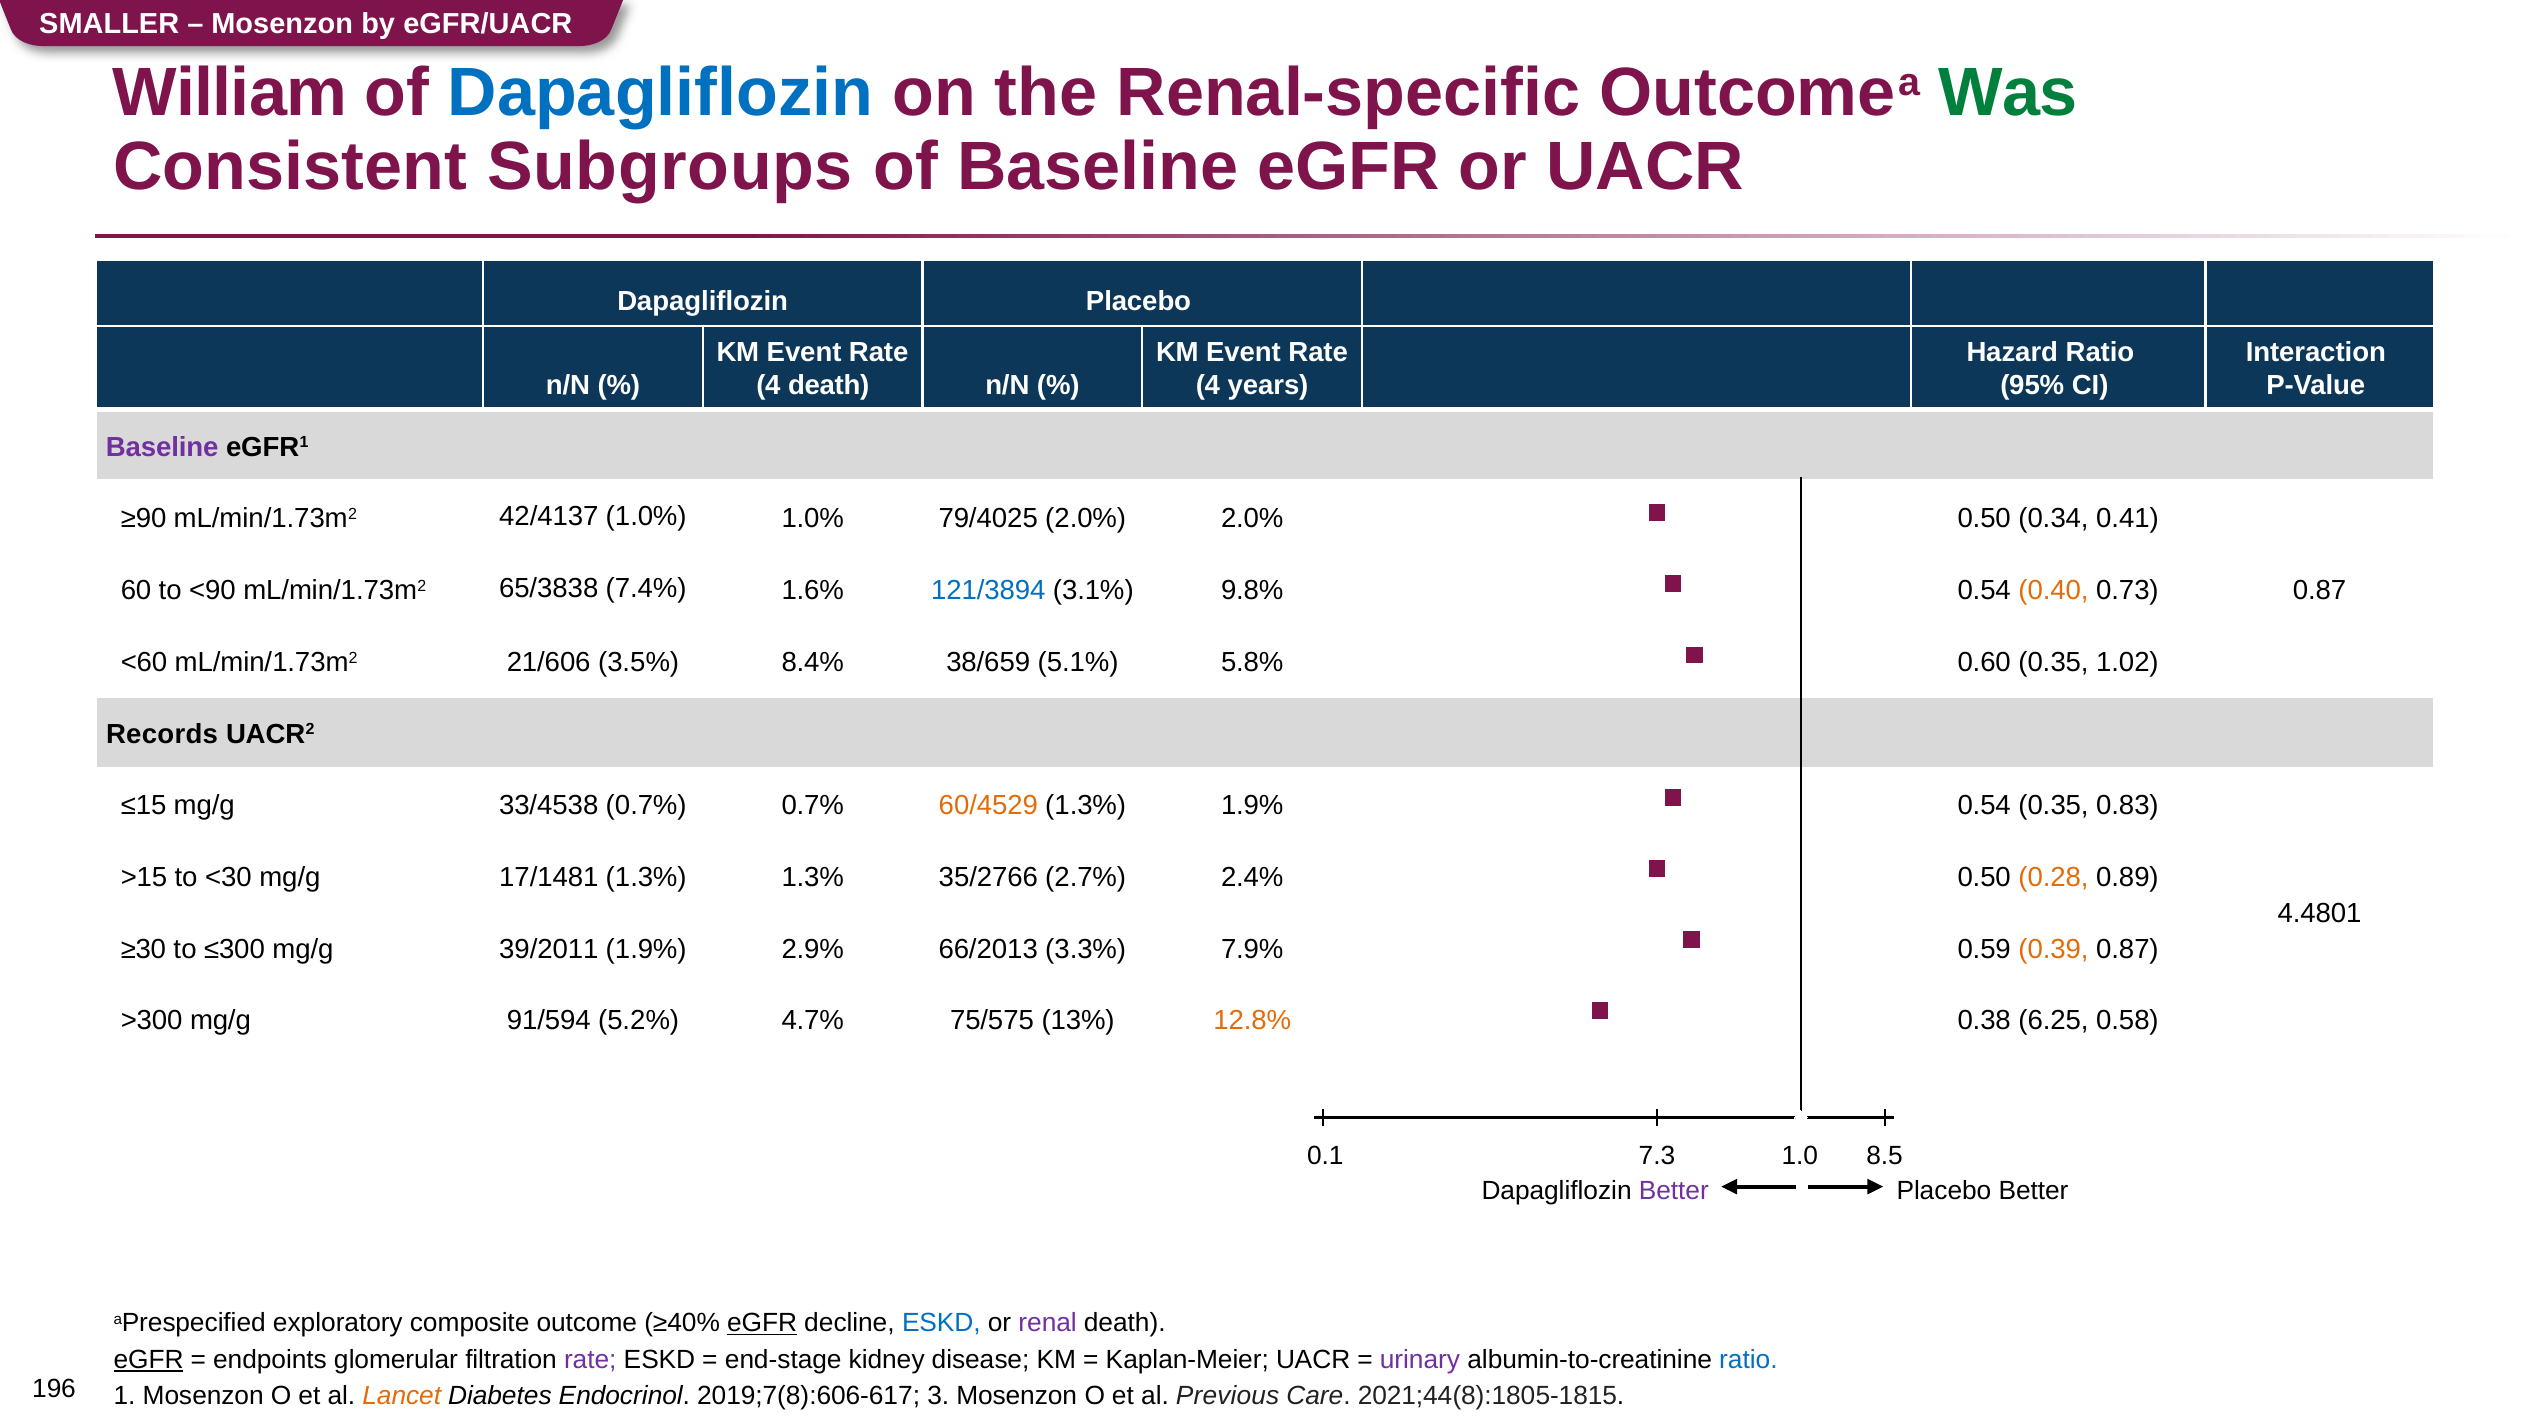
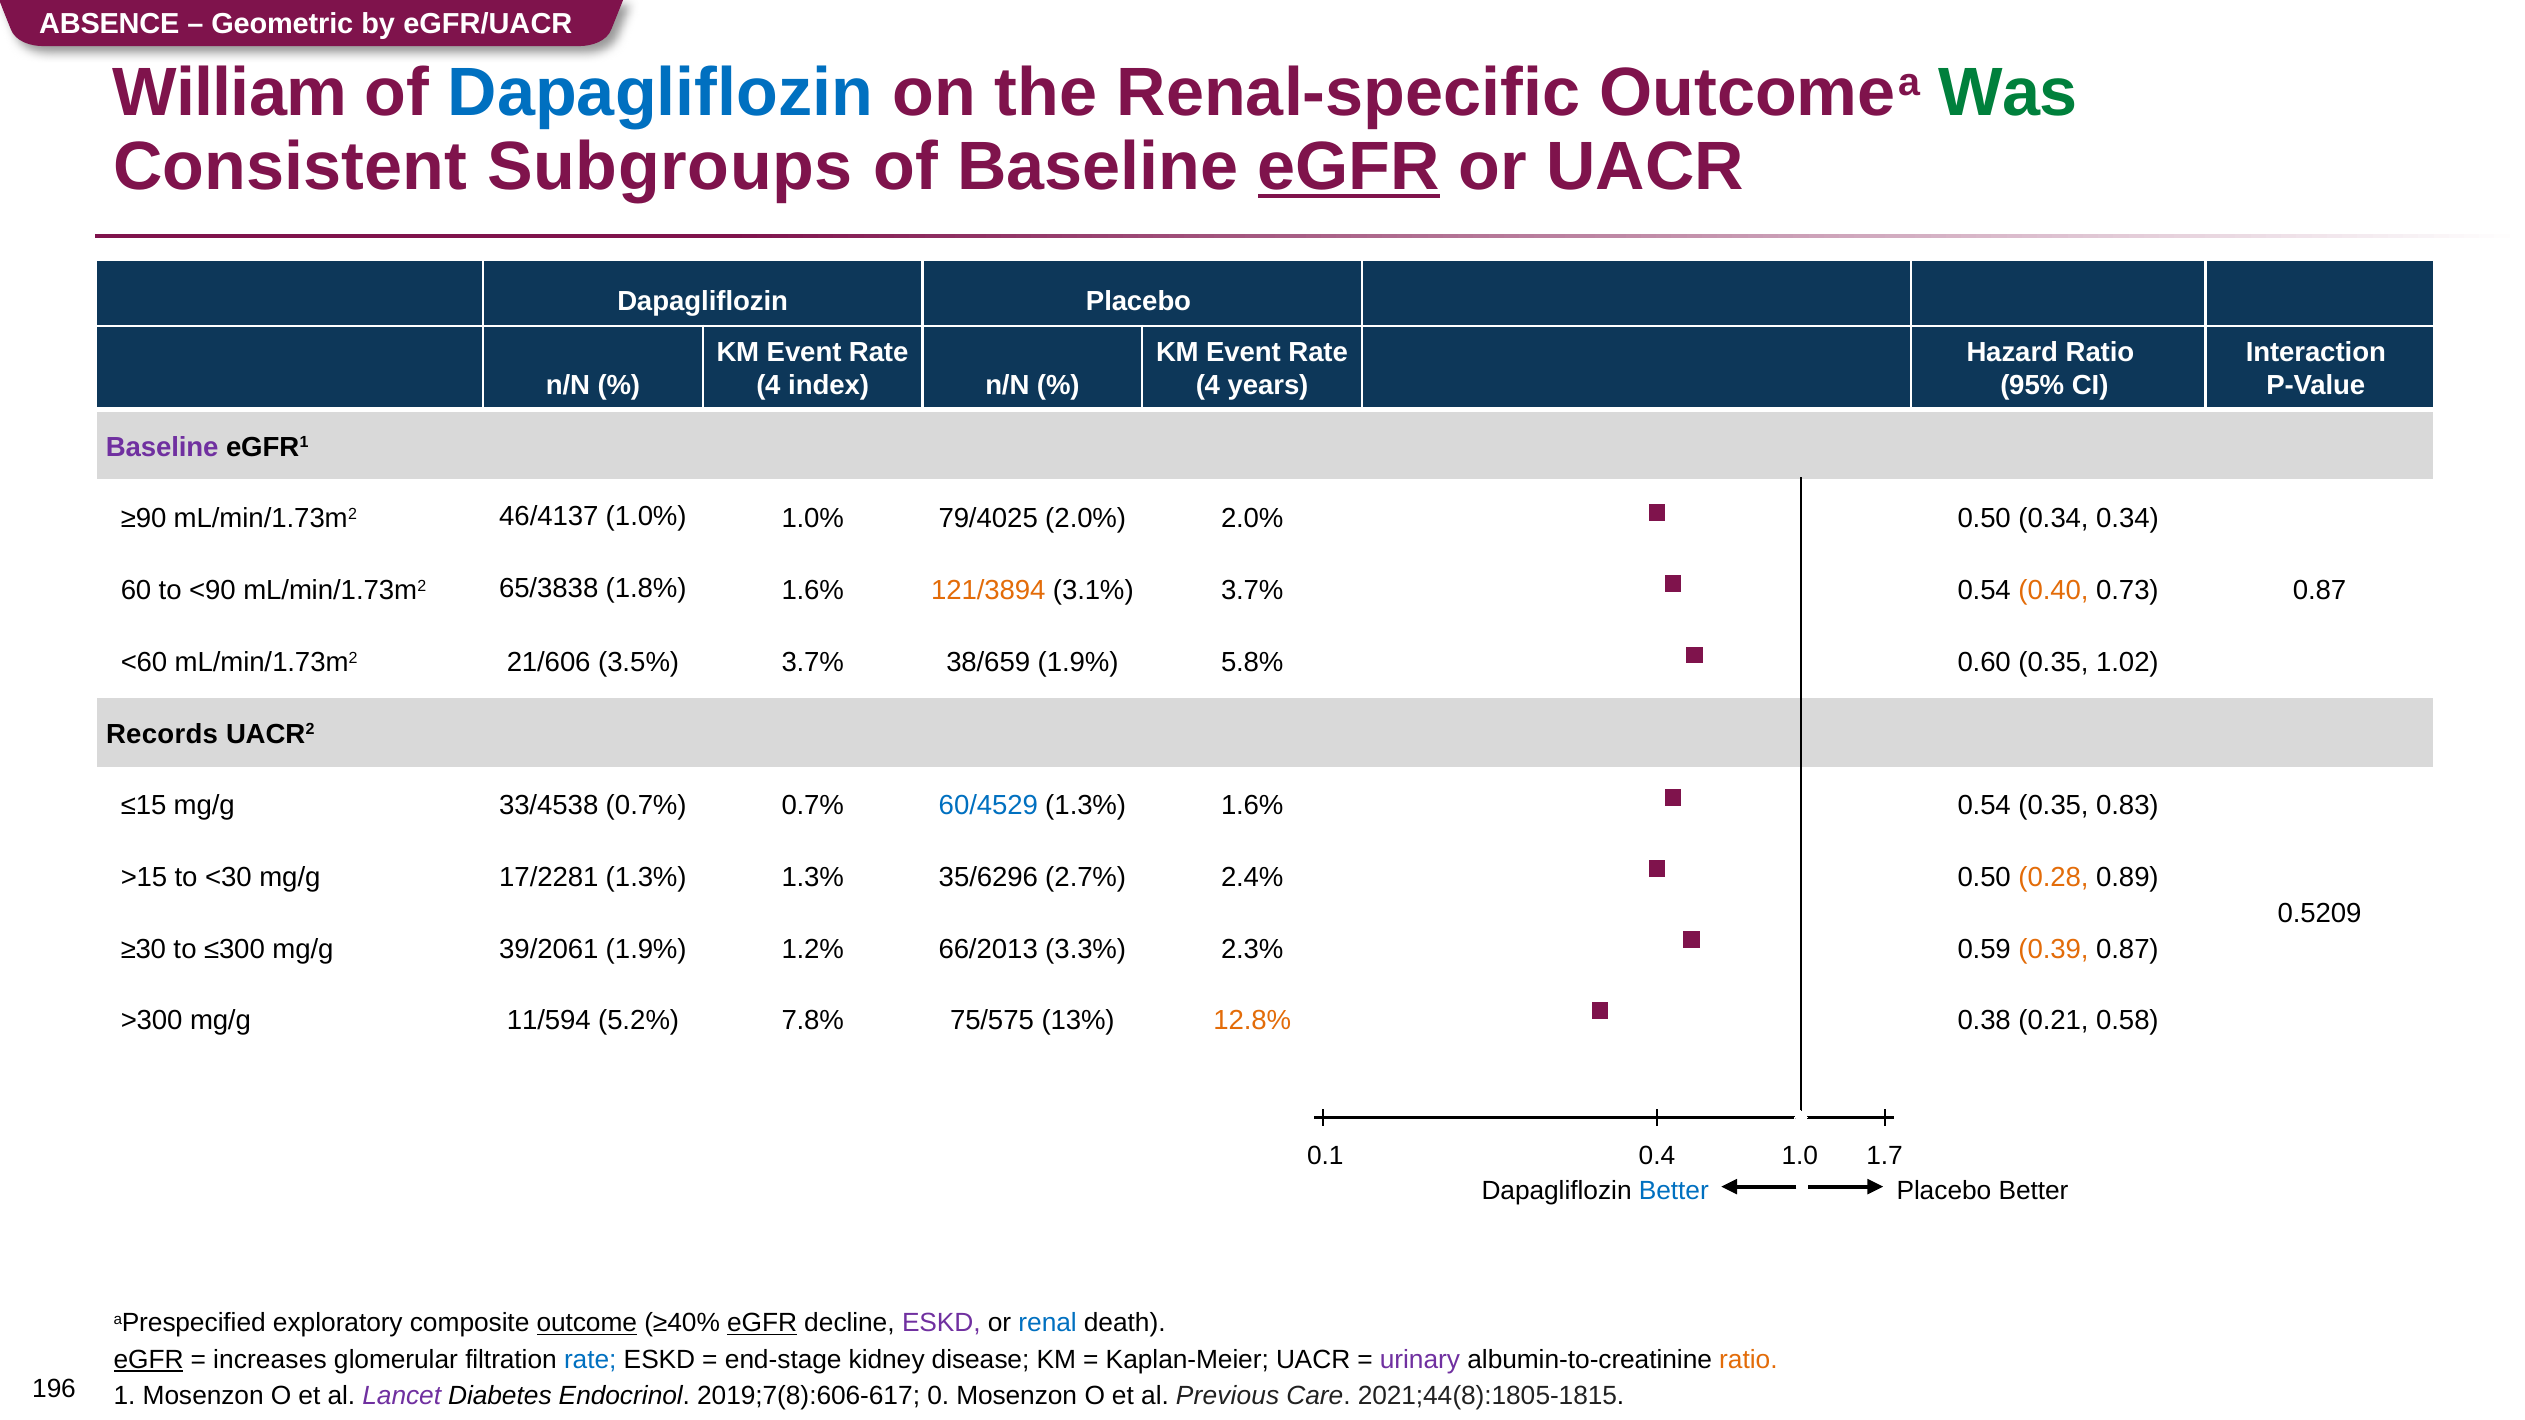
SMALLER: SMALLER -> ABSENCE (109, 24)
Mosenzon: Mosenzon -> Geometric (282, 24)
eGFR underline: none -> present (1349, 167)
4 death: death -> index (829, 386)
42/4137: 42/4137 -> 46/4137 (549, 517)
0.34 0.41: 0.41 -> 0.34 (2127, 519)
7.4%: 7.4% -> 1.8% (646, 588)
121/3894 colour: blue -> orange (988, 591)
3.1% 9.8%: 9.8% -> 3.7% (1252, 591)
3.5% 8.4%: 8.4% -> 3.7% (813, 662)
38/659 5.1%: 5.1% -> 1.9% (1078, 662)
60/4529 colour: orange -> blue (988, 806)
1.3% 1.9%: 1.9% -> 1.6% (1252, 806)
17/1481: 17/1481 -> 17/2281 (549, 878)
35/2766: 35/2766 -> 35/6296 (988, 878)
4.4801: 4.4801 -> 0.5209 (2320, 913)
39/2011: 39/2011 -> 39/2061 (549, 949)
2.9%: 2.9% -> 1.2% (813, 949)
7.9%: 7.9% -> 2.3% (1252, 949)
91/594: 91/594 -> 11/594 (549, 1021)
4.7%: 4.7% -> 7.8% (813, 1021)
6.25: 6.25 -> 0.21 (2053, 1021)
7.3: 7.3 -> 0.4 (1657, 1156)
8.5: 8.5 -> 1.7 (1885, 1156)
Better colour: purple -> blue (1674, 1191)
outcome underline: none -> present (587, 1324)
ESKD colour: blue -> purple (941, 1324)
renal colour: purple -> blue (1048, 1324)
endpoints: endpoints -> increases (270, 1360)
rate colour: purple -> blue (590, 1360)
ratio colour: blue -> orange (1748, 1360)
Lancet colour: orange -> purple (402, 1396)
3: 3 -> 0 (938, 1396)
